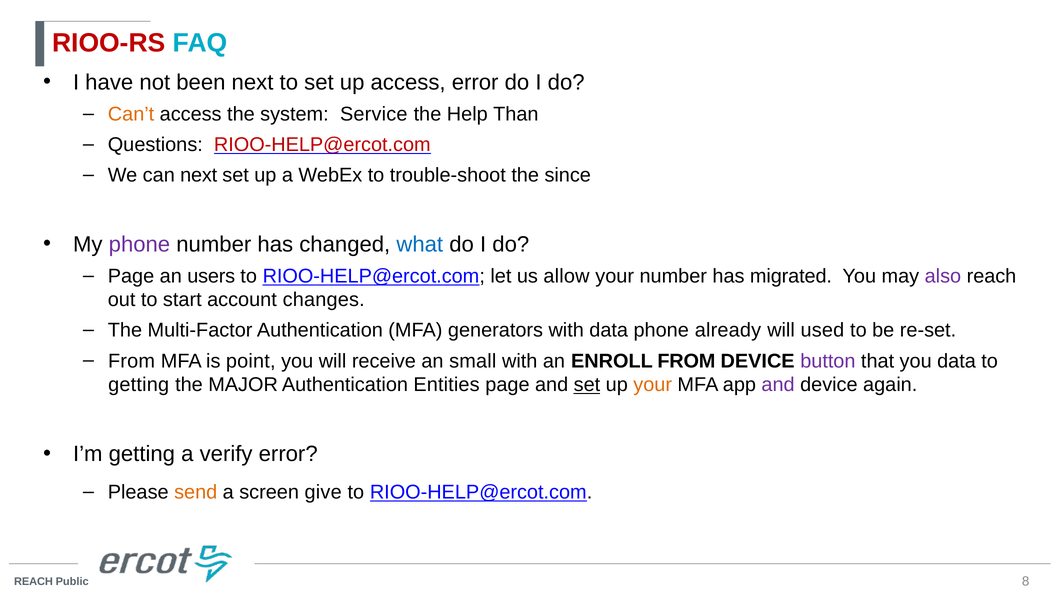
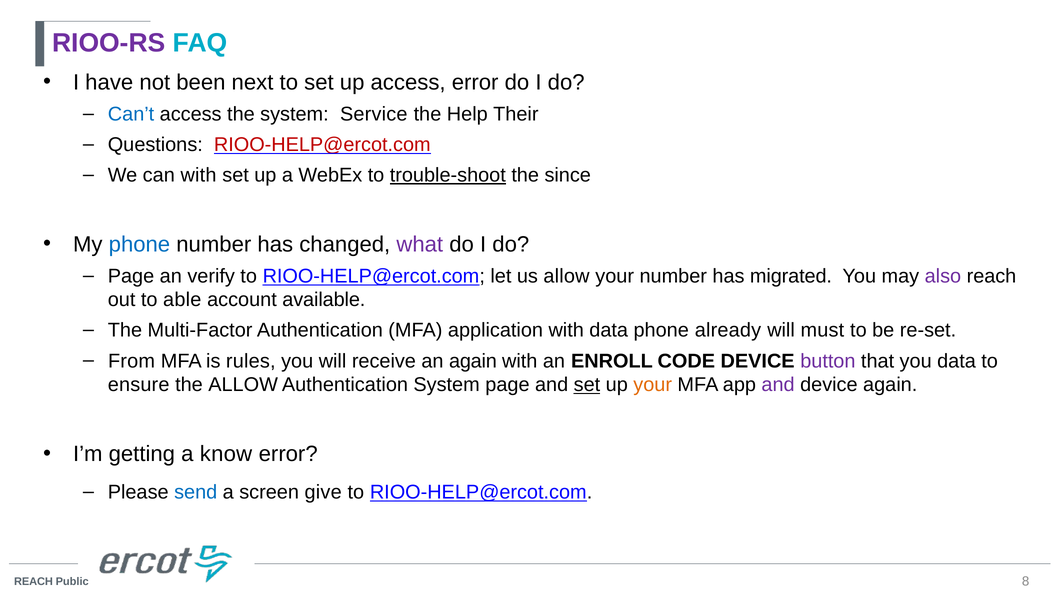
RIOO-RS colour: red -> purple (109, 43)
Can’t colour: orange -> blue (131, 114)
Than: Than -> Their (516, 114)
can next: next -> with (198, 175)
trouble-shoot underline: none -> present (448, 175)
phone colour: purple -> blue (139, 244)
what colour: blue -> purple (420, 244)
users: users -> verify (211, 276)
start: start -> able (182, 300)
changes: changes -> available (324, 300)
generators: generators -> application (495, 330)
used: used -> must (822, 330)
point: point -> rules (251, 361)
an small: small -> again (473, 361)
ENROLL FROM: FROM -> CODE (686, 361)
getting: getting -> ensure (139, 385)
the MAJOR: MAJOR -> ALLOW (243, 385)
Authentication Entities: Entities -> System (447, 385)
verify: verify -> know (226, 454)
send colour: orange -> blue (196, 492)
